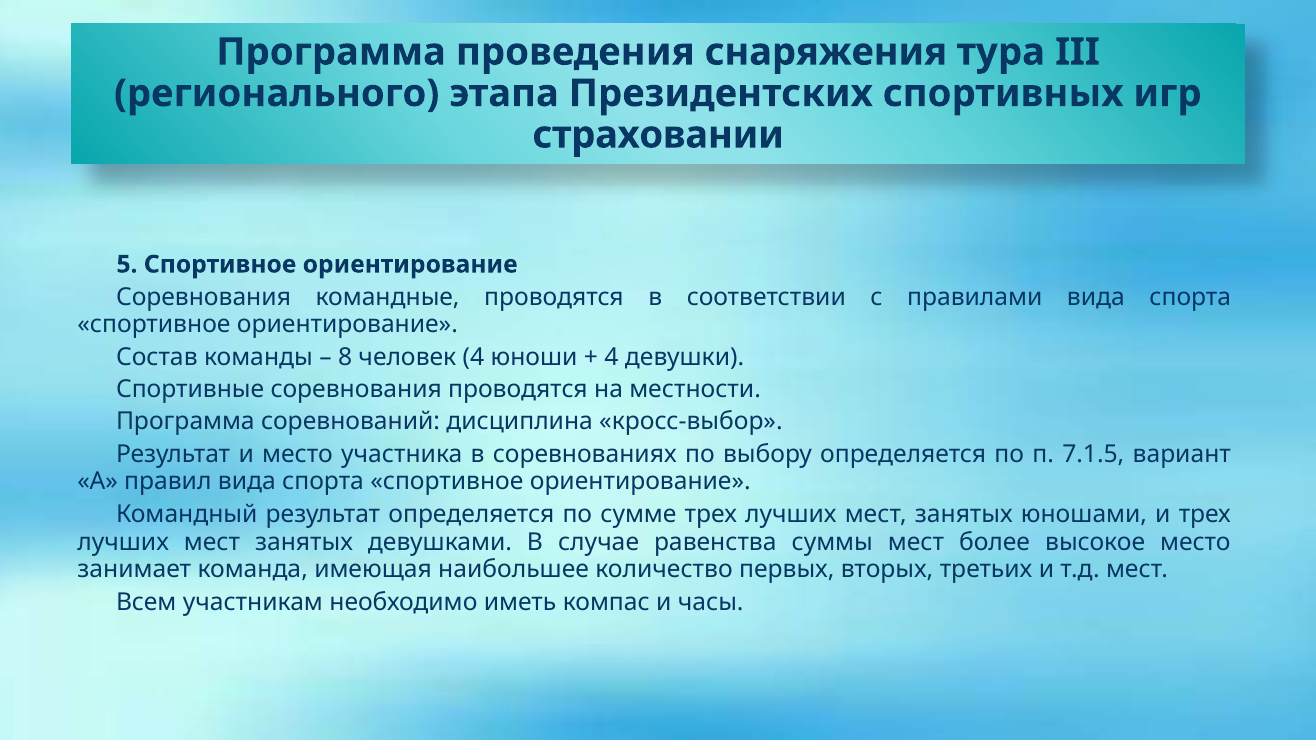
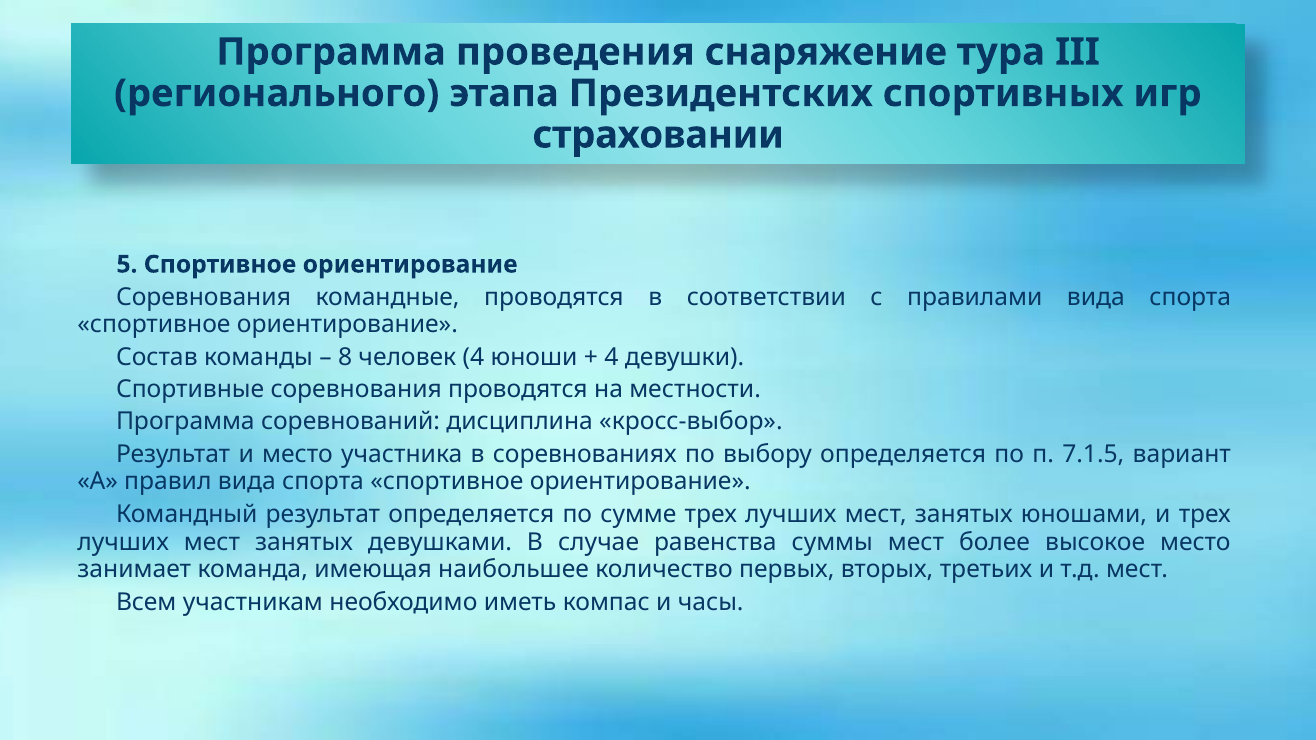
снаряжения: снаряжения -> снаряжение (826, 52)
